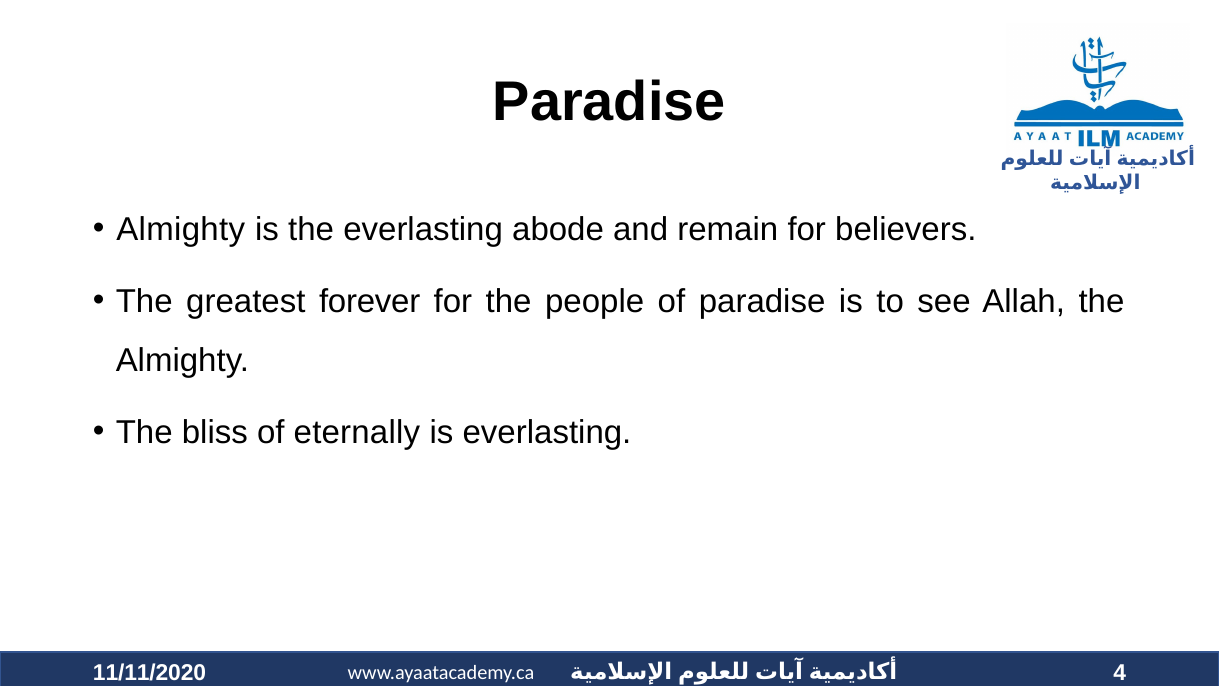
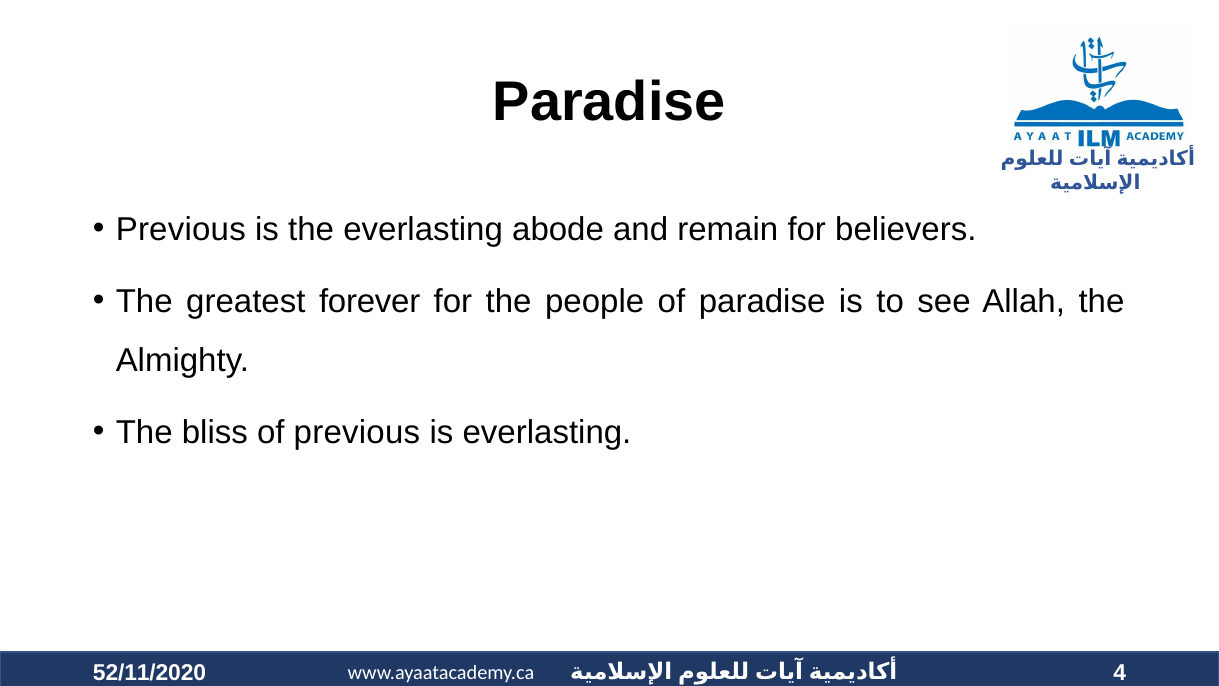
Almighty: Almighty -> Previous (181, 229)
of eternally: eternally -> previous (357, 433)
11/11/2020: 11/11/2020 -> 52/11/2020 (150, 672)
